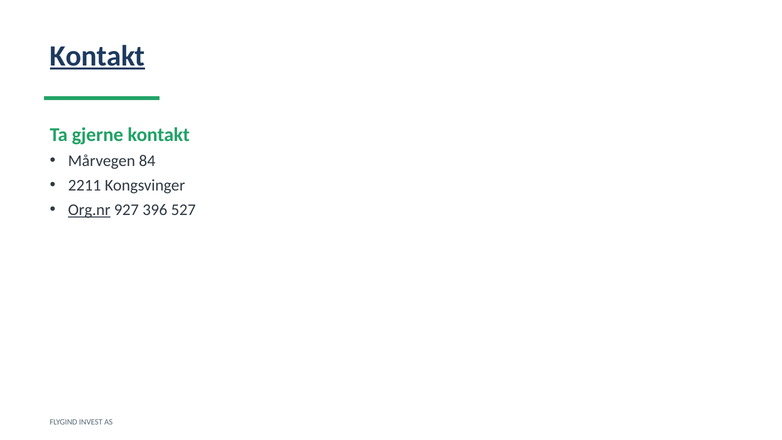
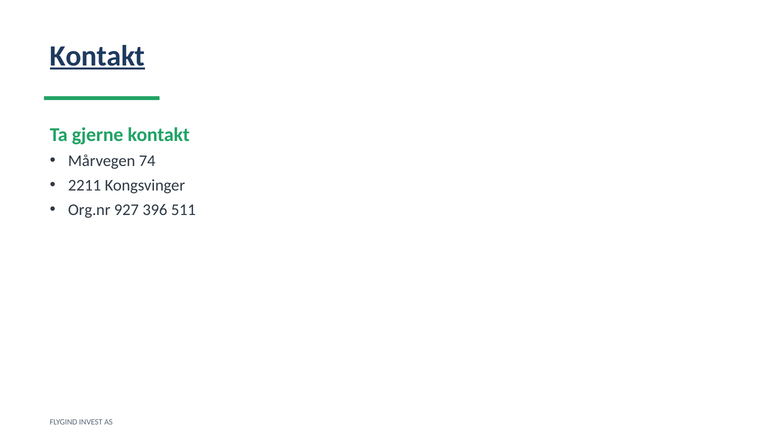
84: 84 -> 74 (147, 161)
Org.nr underline: present -> none (89, 210)
527: 527 -> 511 (183, 210)
